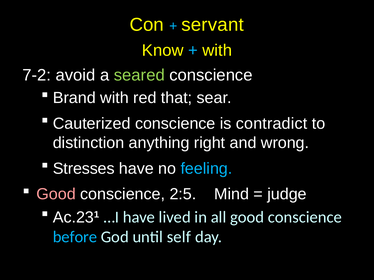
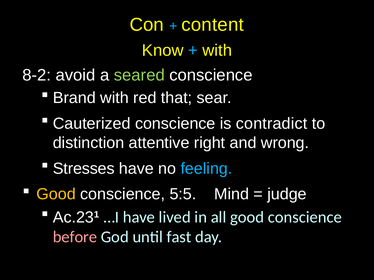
servant: servant -> content (213, 25)
7-2: 7-2 -> 8-2 (37, 75)
anything: anything -> attentive (159, 143)
Good colour: pink -> yellow (56, 194)
2:5: 2:5 -> 5:5 (183, 194)
before colour: light blue -> pink (75, 237)
self: self -> fast (179, 237)
